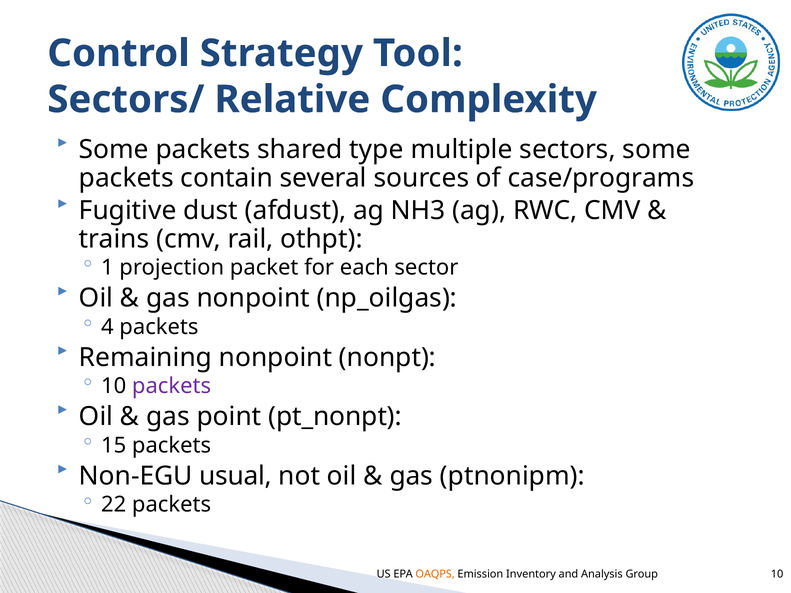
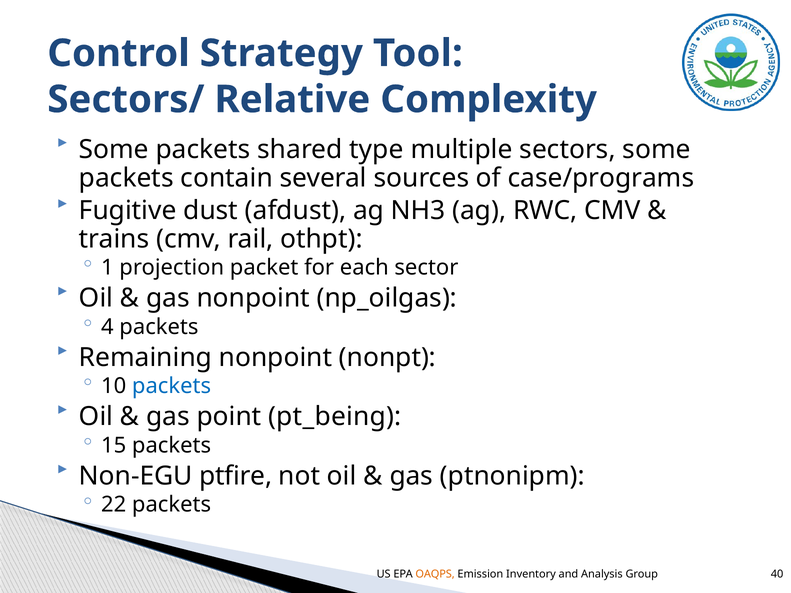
packets colour: purple -> blue (172, 386)
pt_nonpt: pt_nonpt -> pt_being (335, 417)
usual: usual -> ptfire (236, 476)
Group 10: 10 -> 40 (777, 574)
